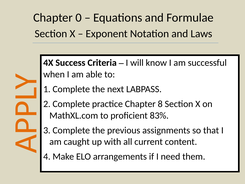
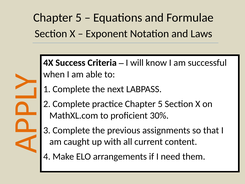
0: 0 -> 5 (79, 18)
practice Chapter 8: 8 -> 5 (160, 104)
83%: 83% -> 30% (159, 115)
